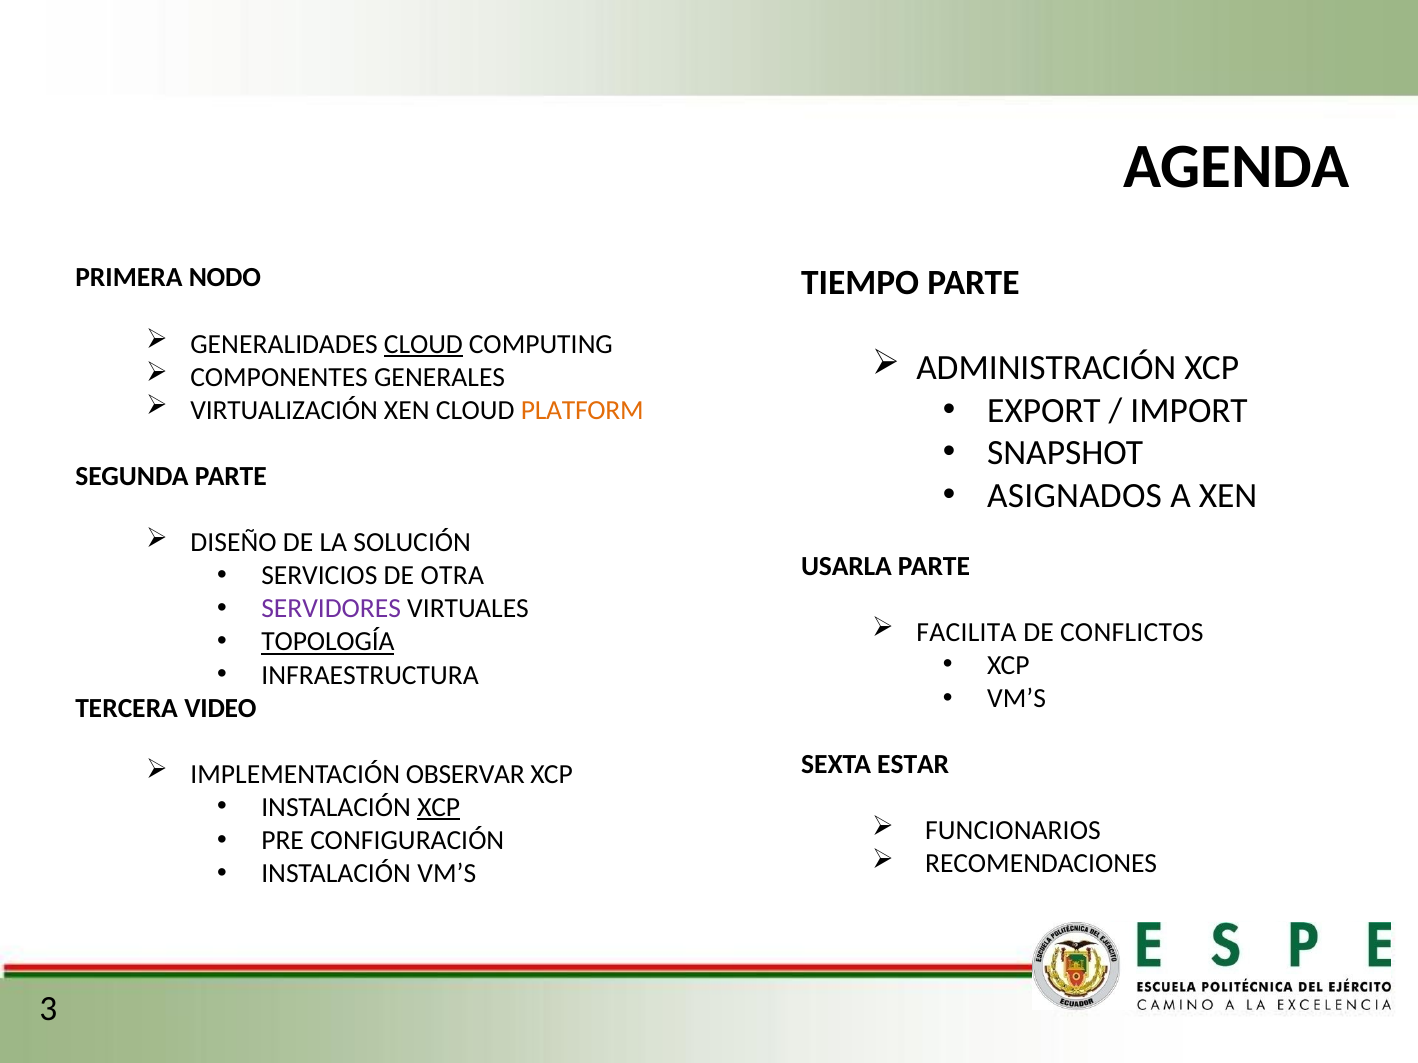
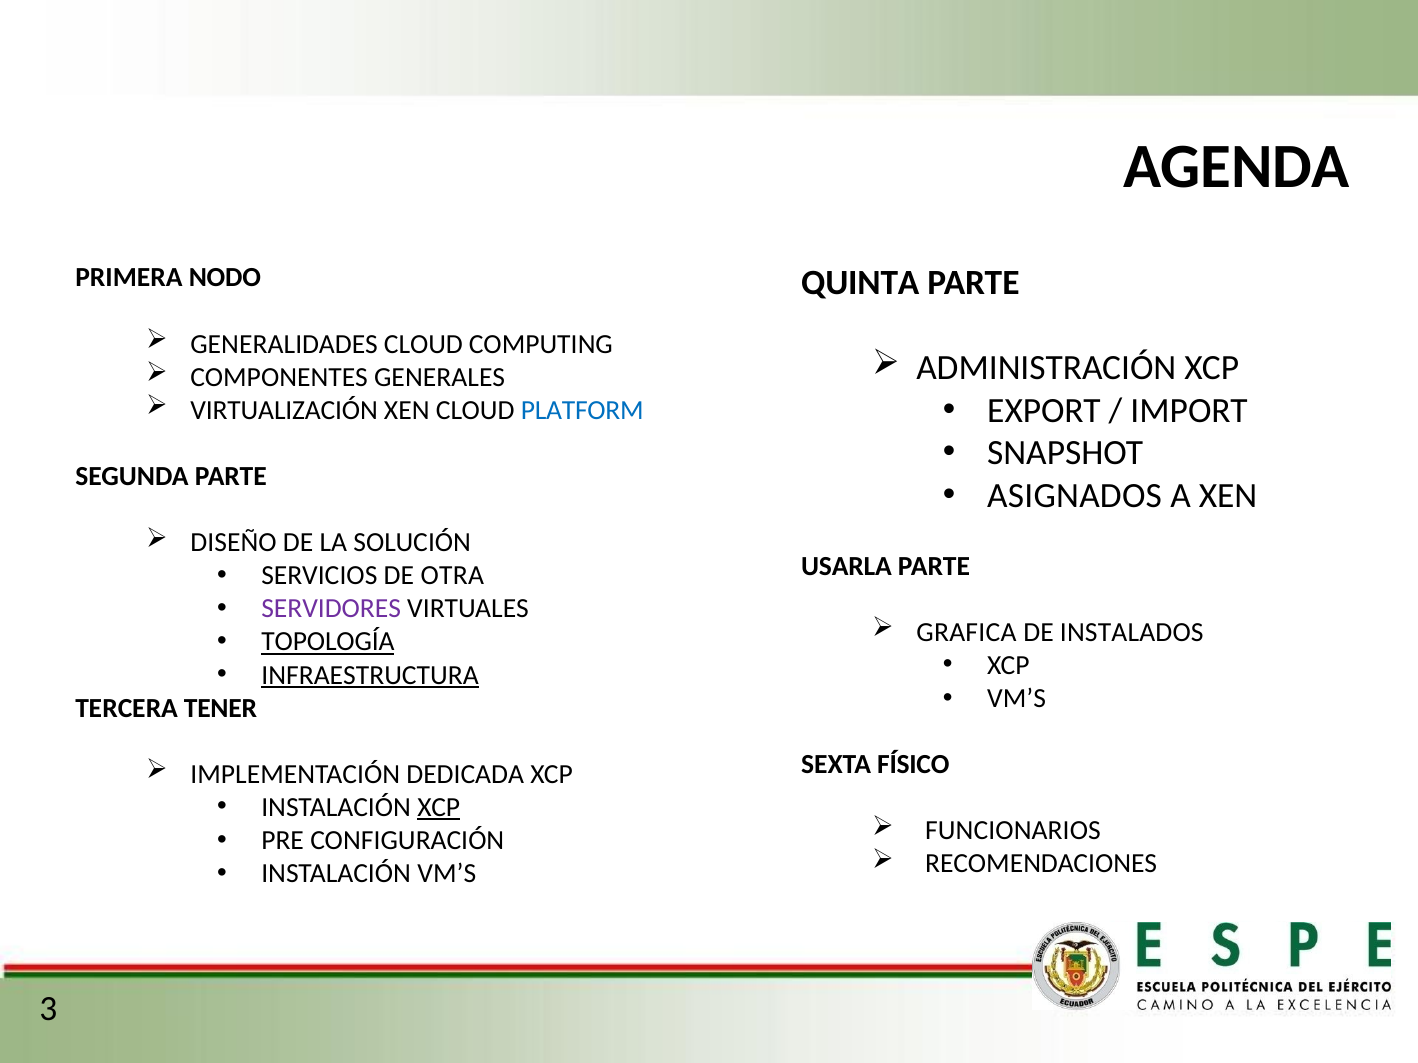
TIEMPO: TIEMPO -> QUINTA (860, 283)
CLOUD underline: present -> none (423, 344)
PLATFORM colour: orange -> blue (582, 410)
FACILITA: FACILITA -> GRAFICA (966, 633)
CONFLICTOS: CONFLICTOS -> INSTALADOS (1132, 633)
INFRAESTRUCTURA underline: none -> present (370, 675)
VIDEO: VIDEO -> TENER (220, 708)
ESTAR: ESTAR -> FÍSICO (913, 765)
OBSERVAR: OBSERVAR -> DEDICADA (465, 775)
